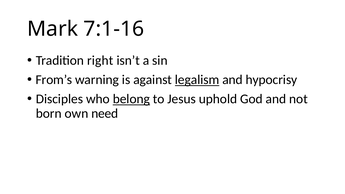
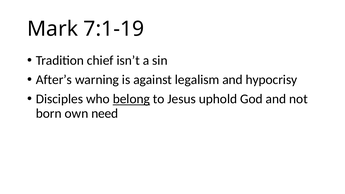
7:1-16: 7:1-16 -> 7:1-19 (114, 29)
right: right -> chief (100, 61)
From’s: From’s -> After’s (54, 80)
legalism underline: present -> none (197, 80)
